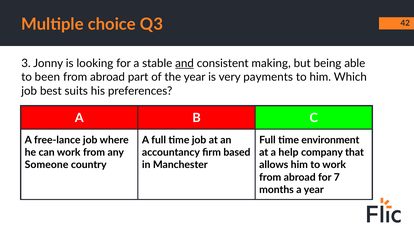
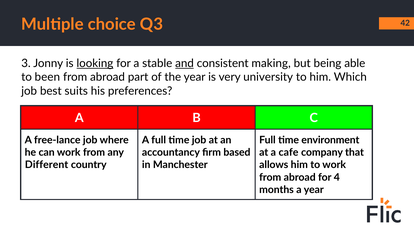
looking underline: none -> present (95, 63)
payments: payments -> university (268, 77)
help: help -> cafe (288, 152)
Someone: Someone -> Different (47, 165)
7: 7 -> 4 (337, 177)
